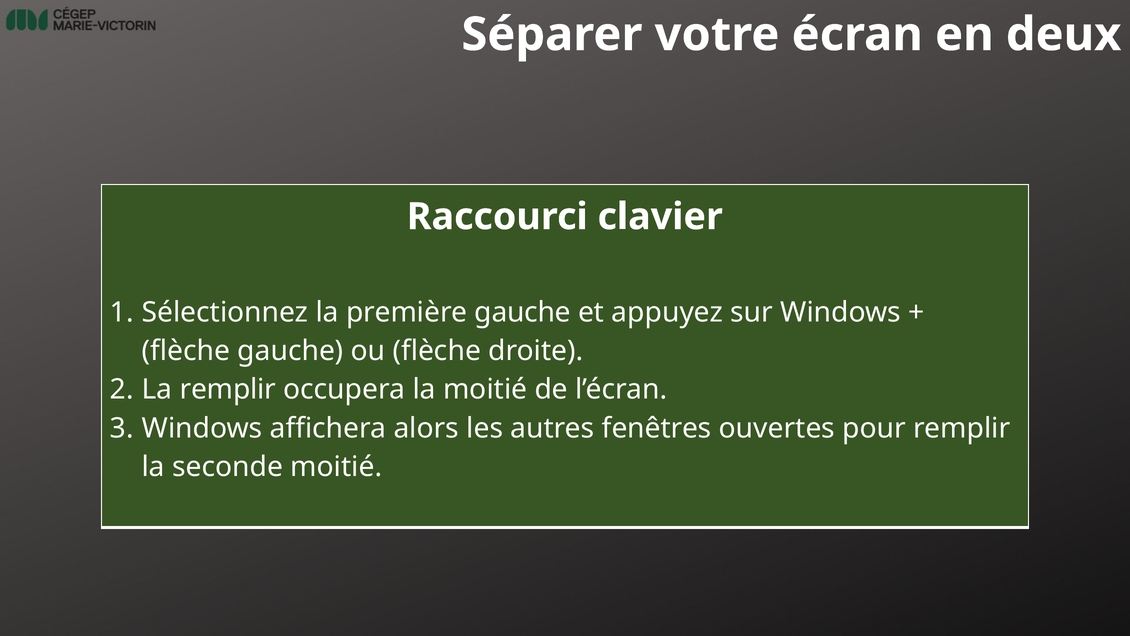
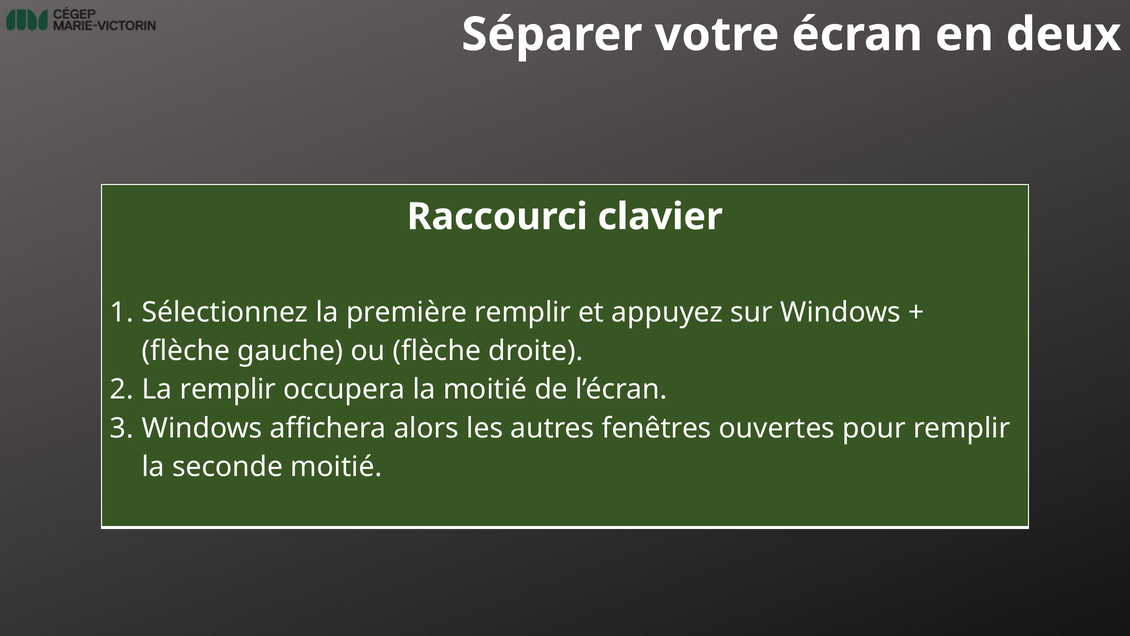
première gauche: gauche -> remplir (523, 312)
